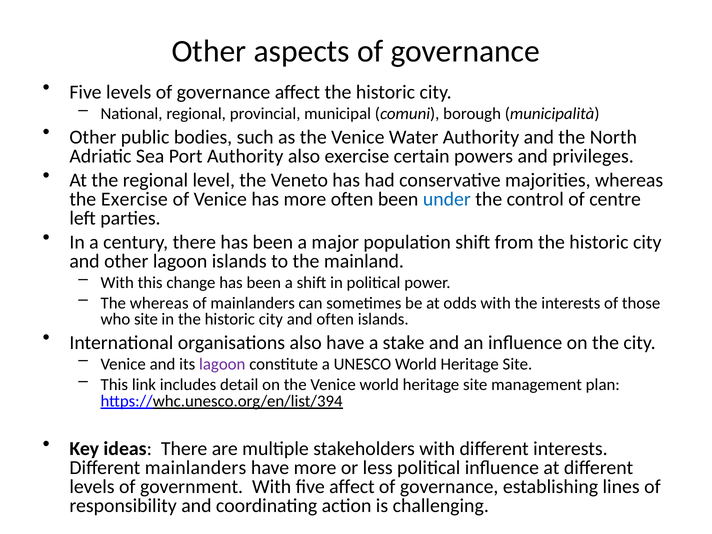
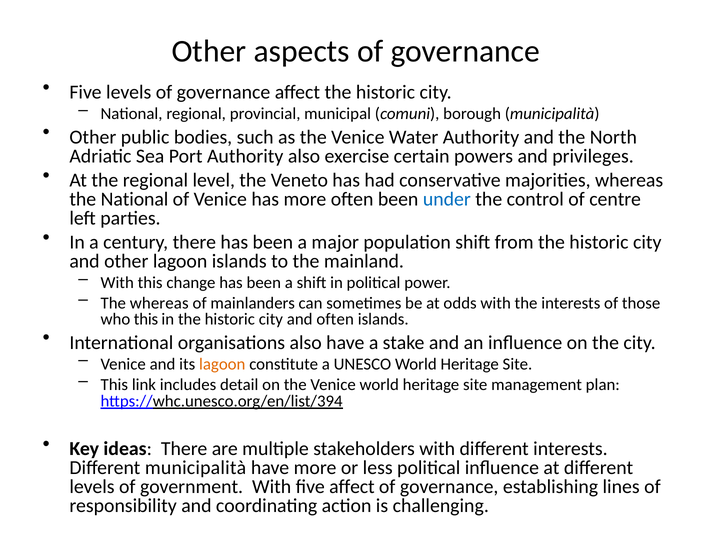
the Exercise: Exercise -> National (135, 199)
who site: site -> this (146, 319)
lagoon colour: purple -> orange (222, 364)
Different mainlanders: mainlanders -> municipalità (196, 468)
